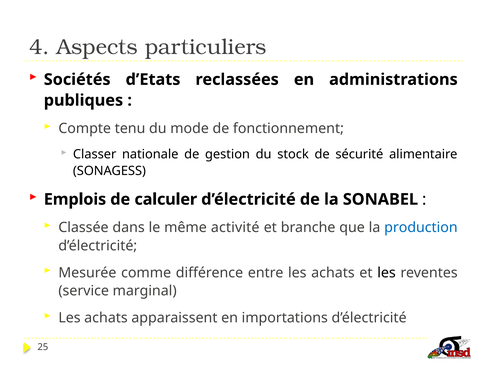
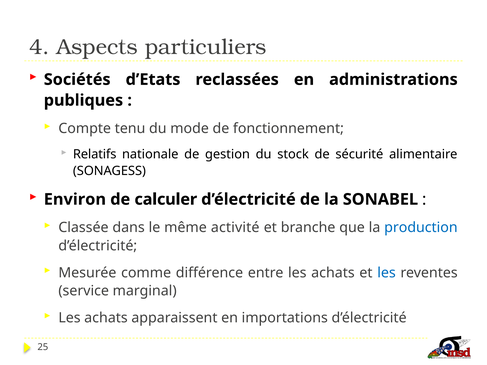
Classer: Classer -> Relatifs (95, 154)
Emplois: Emplois -> Environ (75, 200)
les colour: black -> blue (387, 273)
